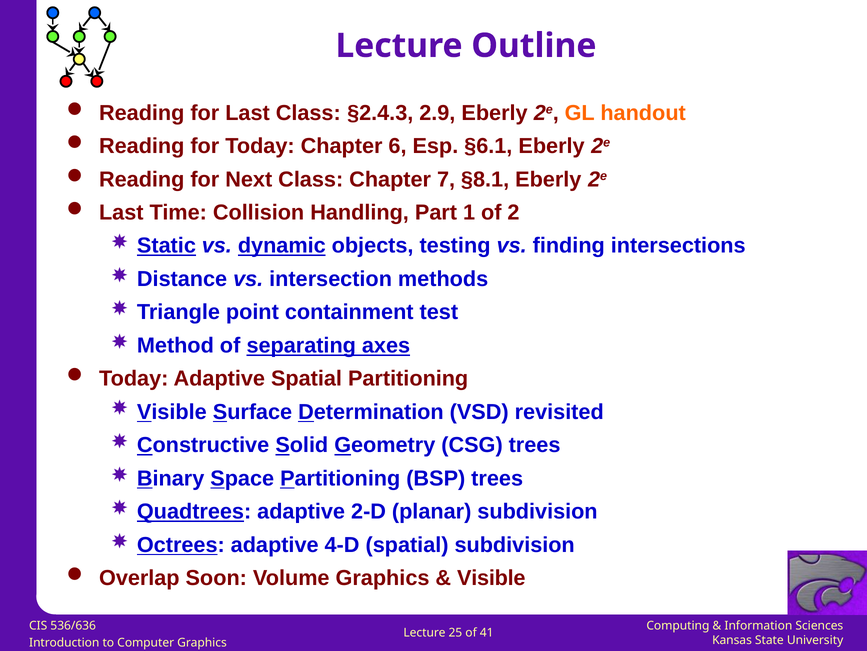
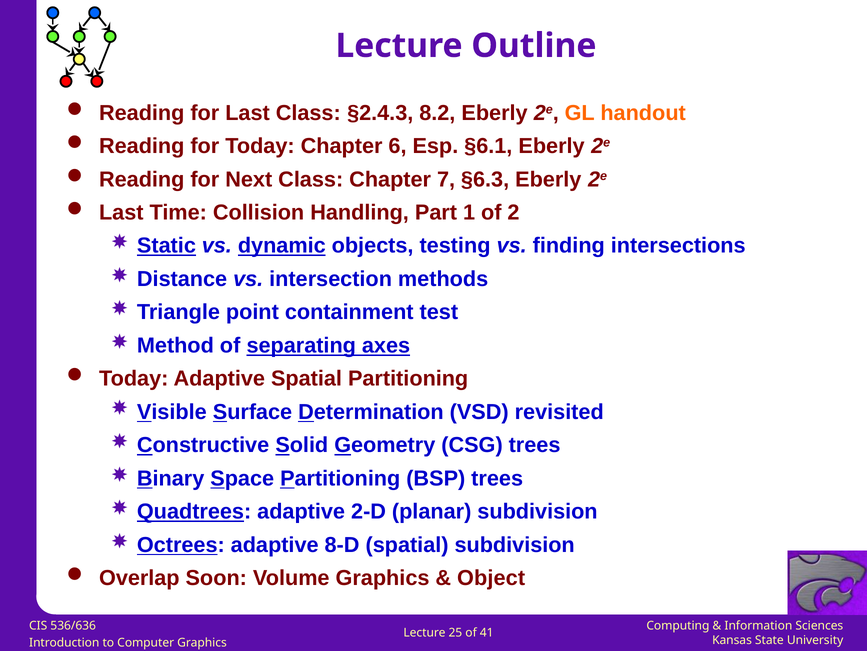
2.9: 2.9 -> 8.2 (437, 113)
§8.1: §8.1 -> §6.3 (485, 179)
4-D: 4-D -> 8-D (342, 544)
Visible: Visible -> Object (491, 577)
